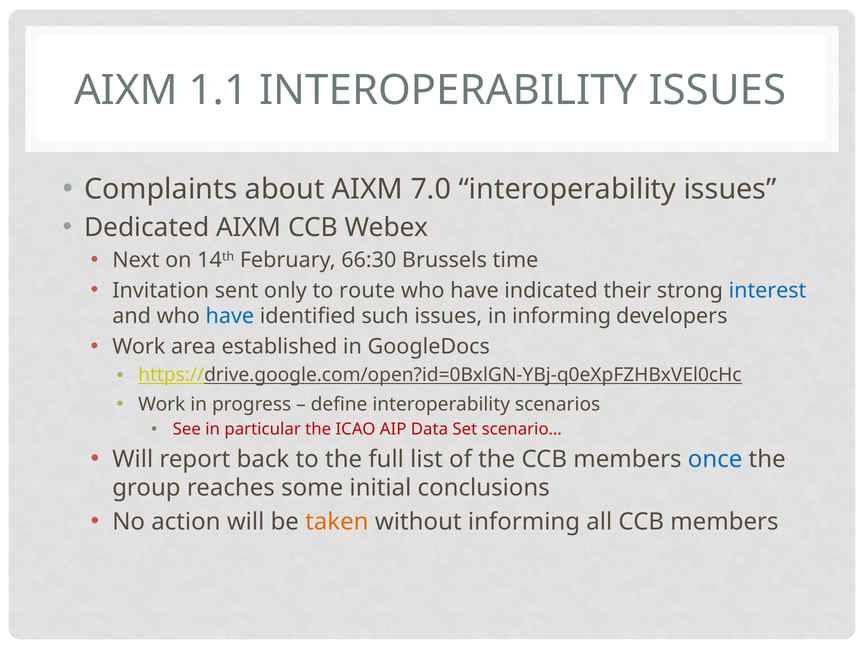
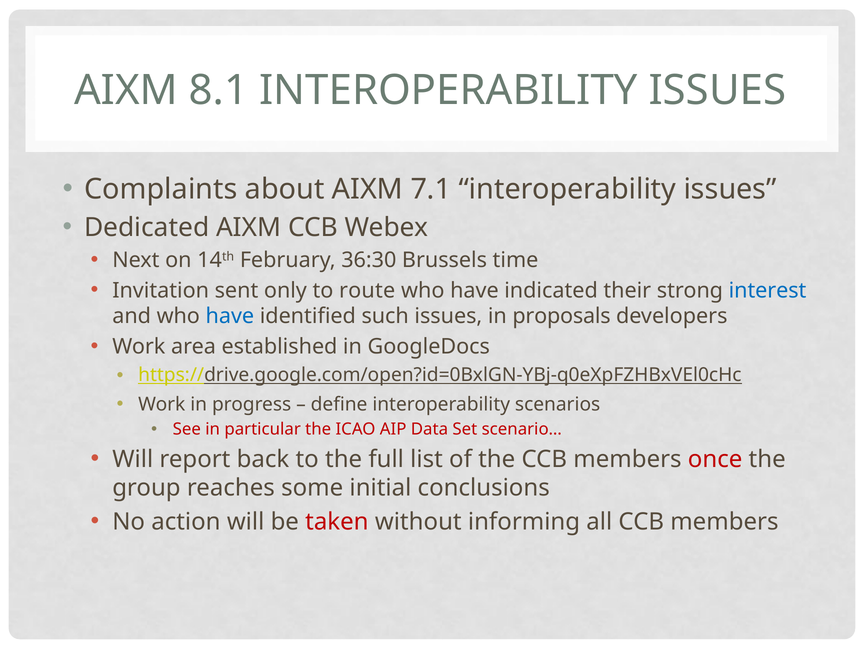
1.1: 1.1 -> 8.1 (219, 91)
7.0: 7.0 -> 7.1 (431, 189)
66:30: 66:30 -> 36:30 (369, 260)
in informing: informing -> proposals (562, 316)
once colour: blue -> red (715, 459)
taken colour: orange -> red (337, 522)
